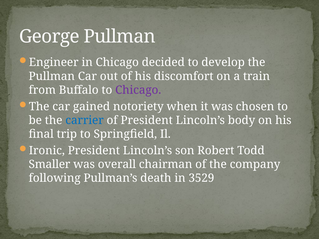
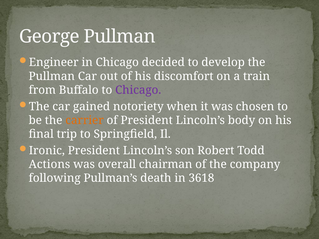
carrier colour: blue -> orange (85, 120)
Smaller: Smaller -> Actions (49, 165)
3529: 3529 -> 3618 (201, 178)
